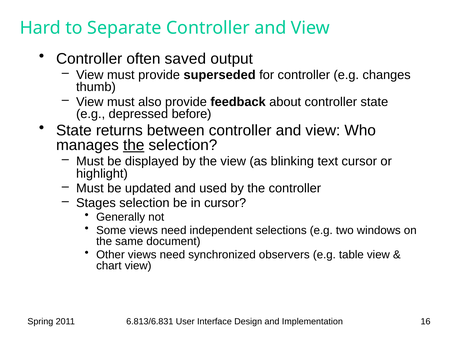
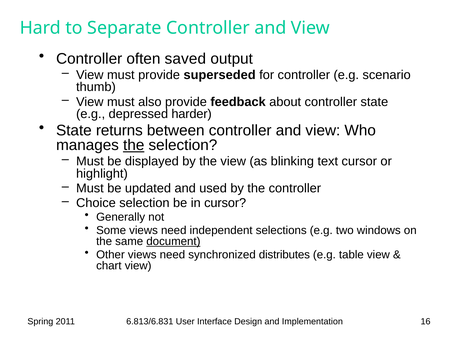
changes: changes -> scenario (387, 75)
before: before -> harder (192, 114)
Stages: Stages -> Choice (96, 203)
document underline: none -> present (173, 241)
observers: observers -> distributes (284, 254)
